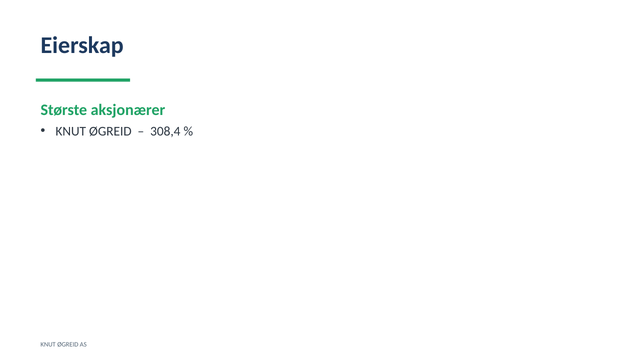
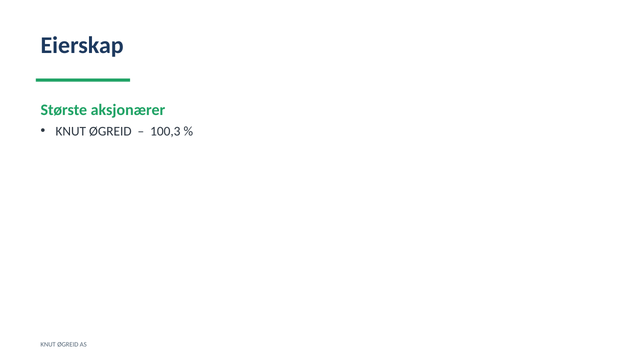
308,4: 308,4 -> 100,3 (165, 131)
